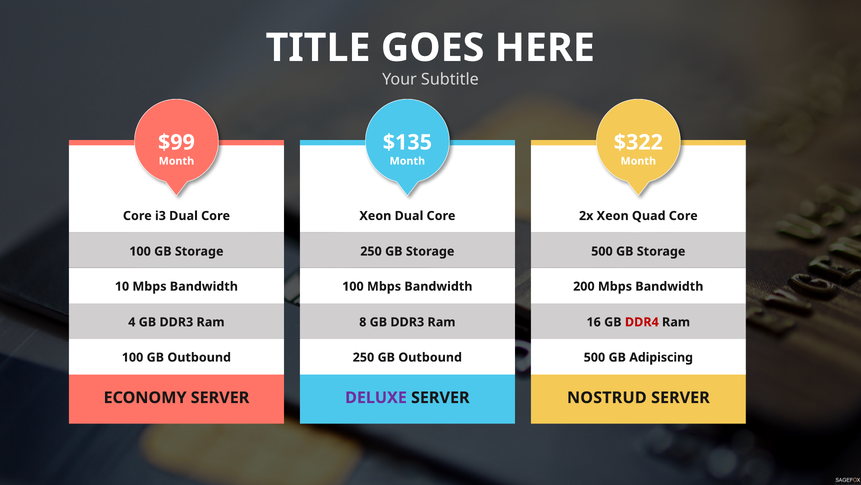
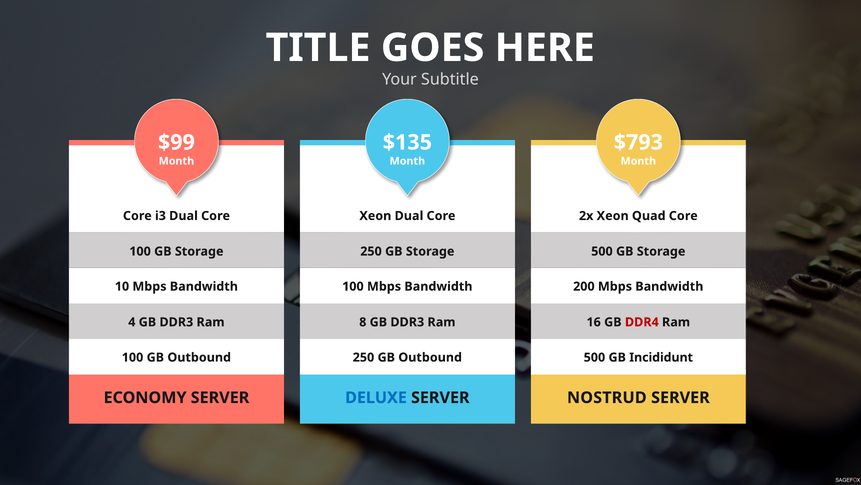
$322: $322 -> $793 (638, 142)
Adipiscing: Adipiscing -> Incididunt (661, 357)
DELUXE colour: purple -> blue (376, 397)
